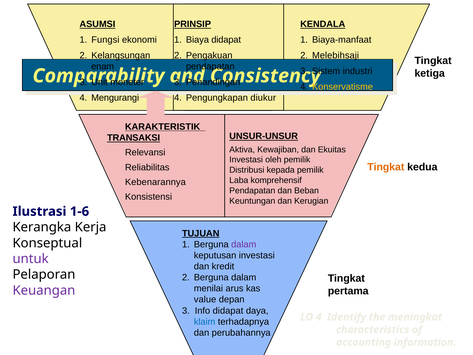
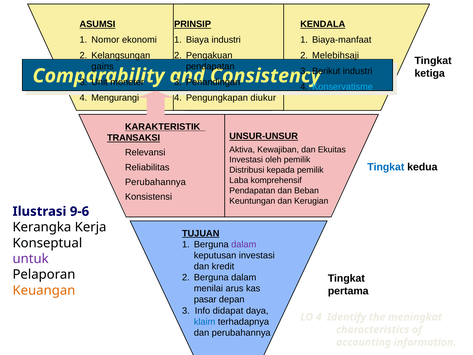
Fungsi: Fungsi -> Nomor (105, 40)
Biaya didapat: didapat -> industri (226, 40)
enam: enam -> gains (103, 67)
Sistem: Sistem -> Berikut (326, 71)
Konservatisme colour: yellow -> light blue (343, 87)
Tingkat colour: orange -> blue (386, 167)
Kebenarannya: Kebenarannya -> Perubahannya (155, 182)
1-6: 1-6 -> 9-6 (80, 211)
Keuangan colour: purple -> orange (44, 290)
value: value -> pasar (205, 299)
